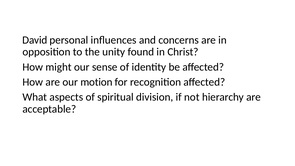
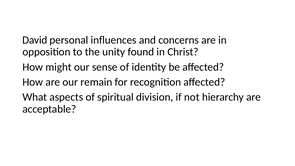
motion: motion -> remain (96, 82)
